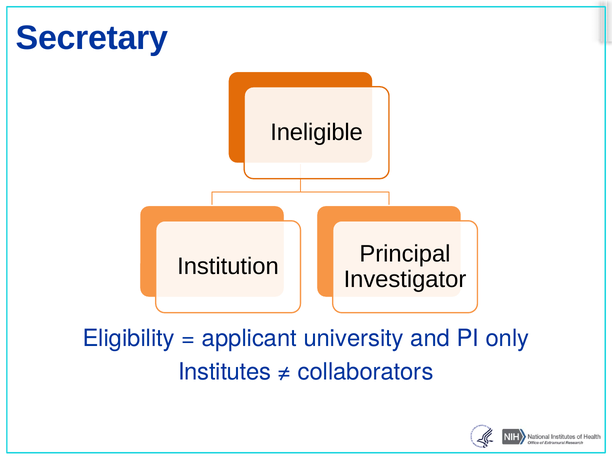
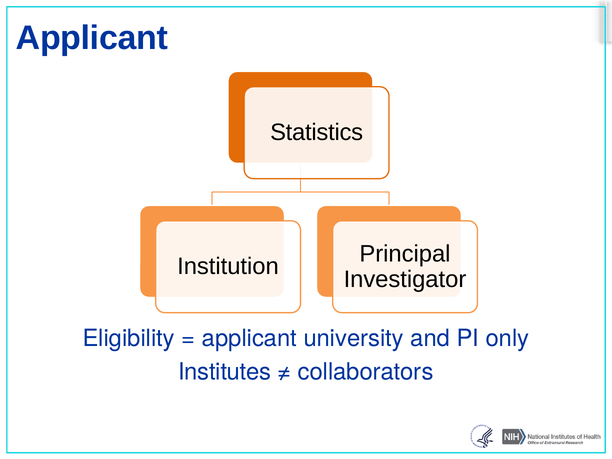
Secretary: Secretary -> Applicant (92, 38)
Ineligible: Ineligible -> Statistics (317, 133)
